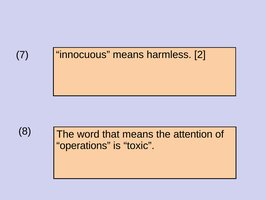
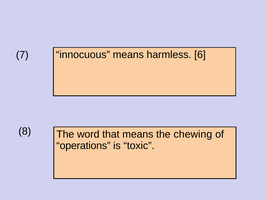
2: 2 -> 6 (200, 55)
attention: attention -> chewing (193, 134)
